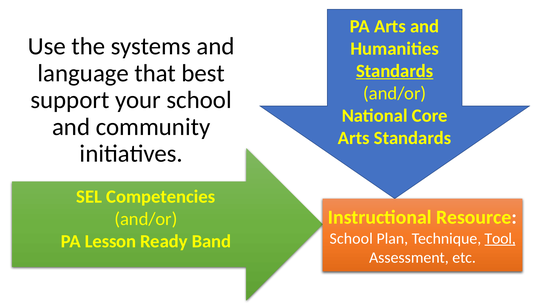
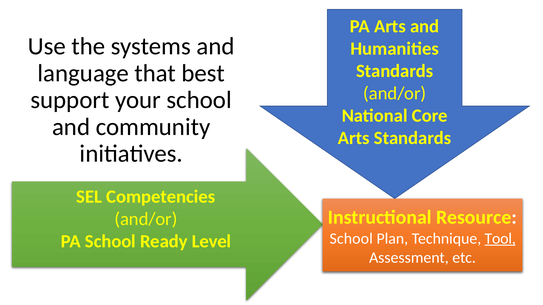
Standards underline: present -> none (395, 71)
PA Lesson: Lesson -> School (110, 242)
Band: Band -> Level (211, 242)
